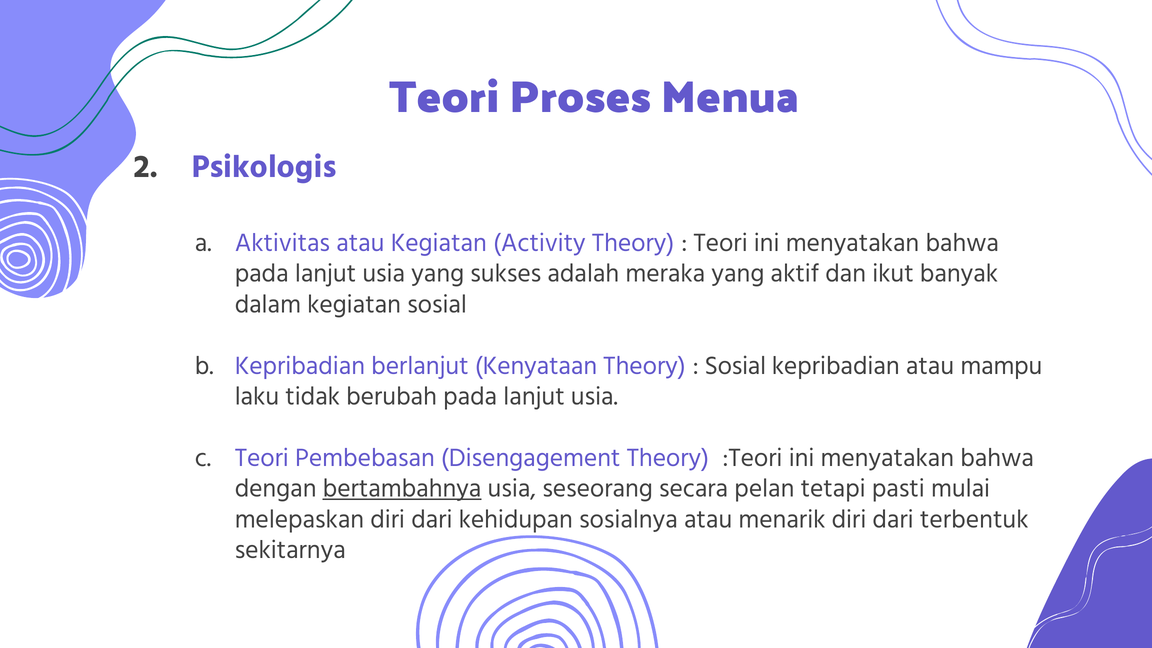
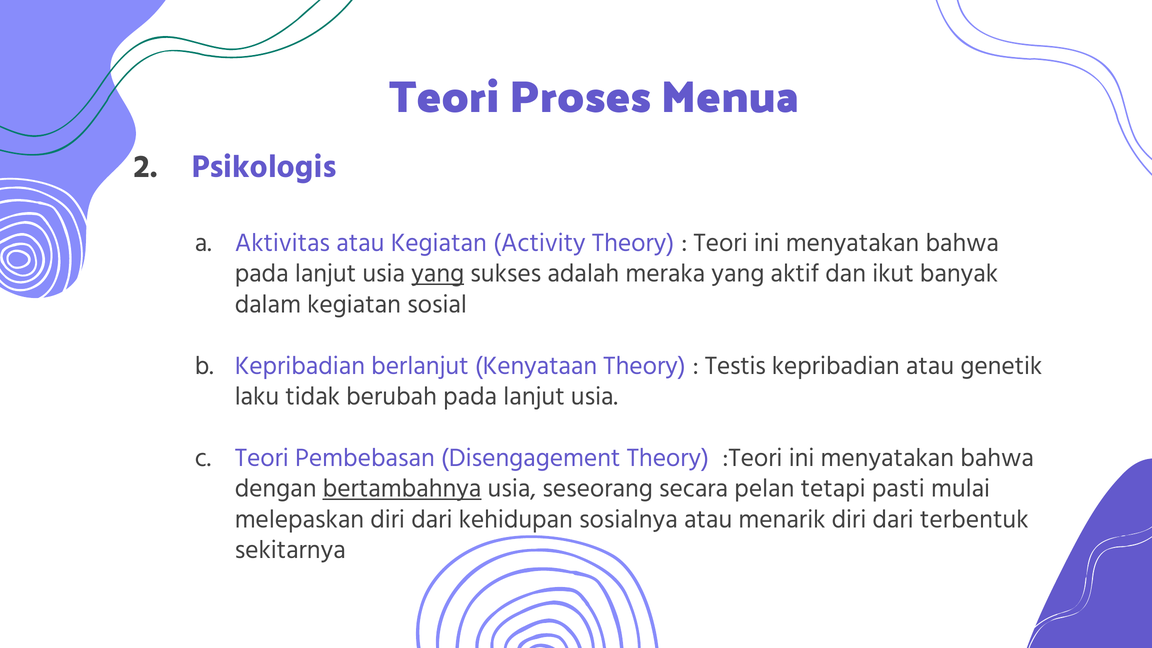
yang underline: none -> present (438, 273)
Sosial: Sosial -> Testis (735, 366)
mampu: mampu -> genetik (1001, 366)
